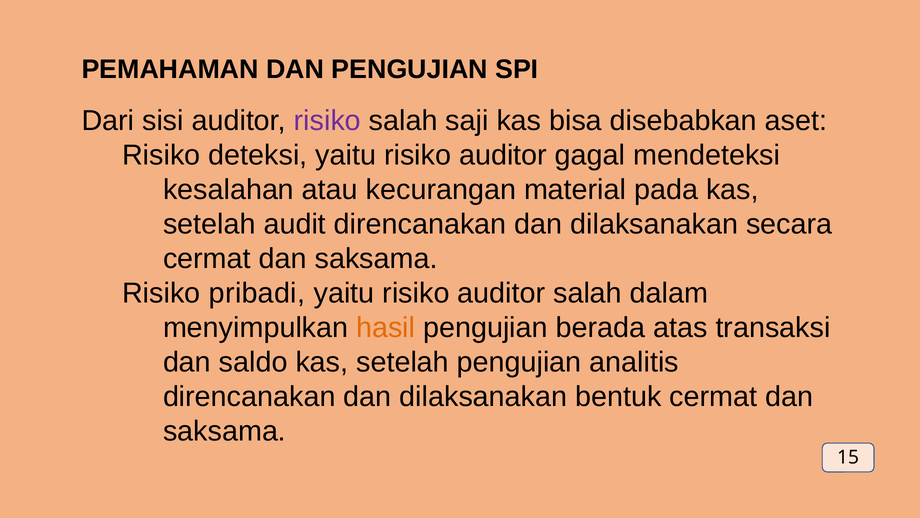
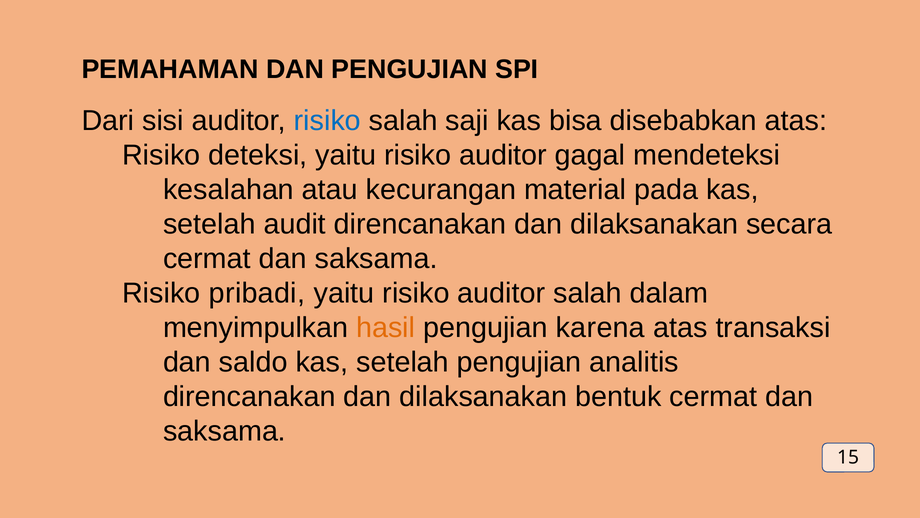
risiko colour: purple -> blue (327, 120)
disebabkan aset: aset -> atas (796, 120)
berada: berada -> karena (600, 327)
